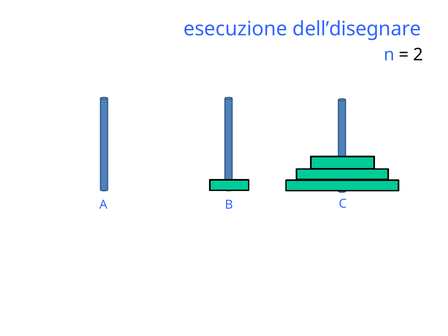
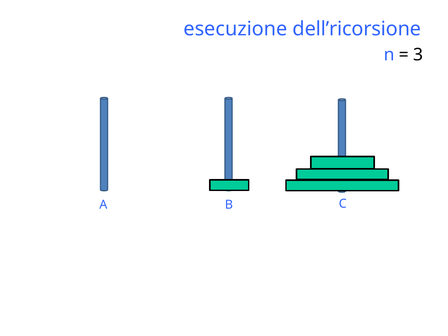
dell’disegnare: dell’disegnare -> dell’ricorsione (357, 29)
2: 2 -> 3 (418, 55)
